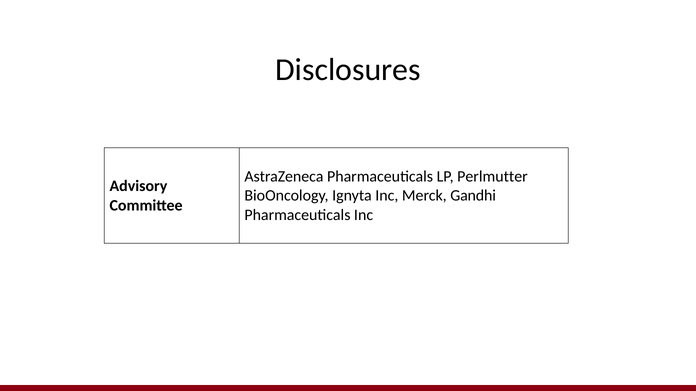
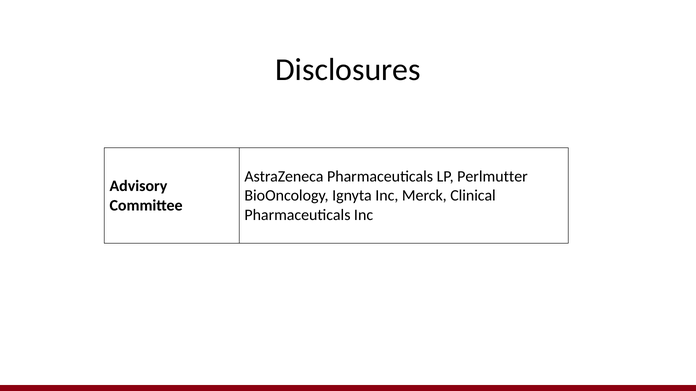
Gandhi: Gandhi -> Clinical (473, 196)
